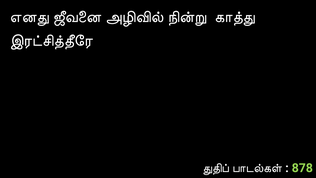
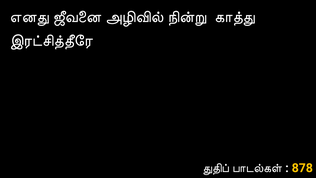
878 colour: light green -> yellow (302, 168)
